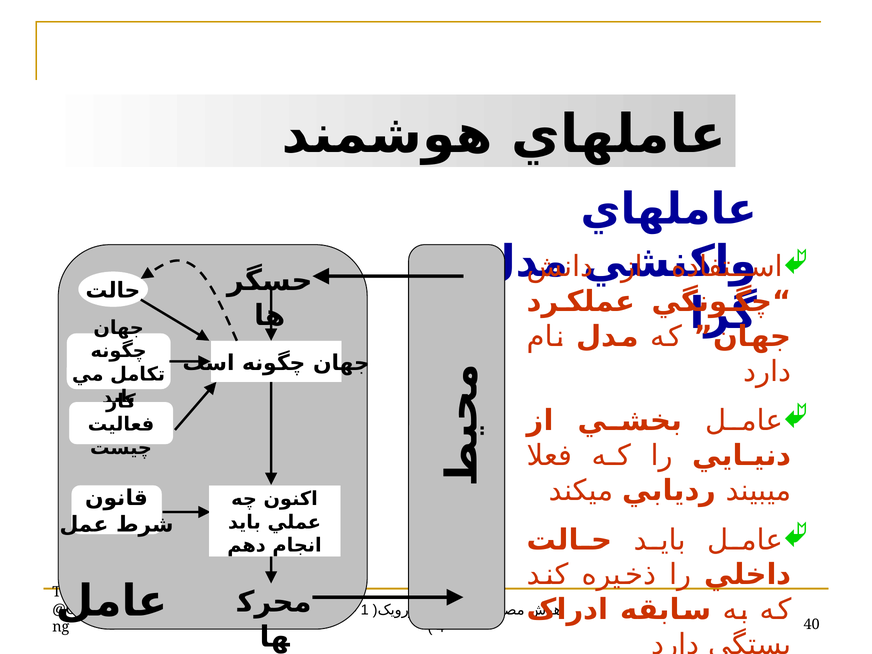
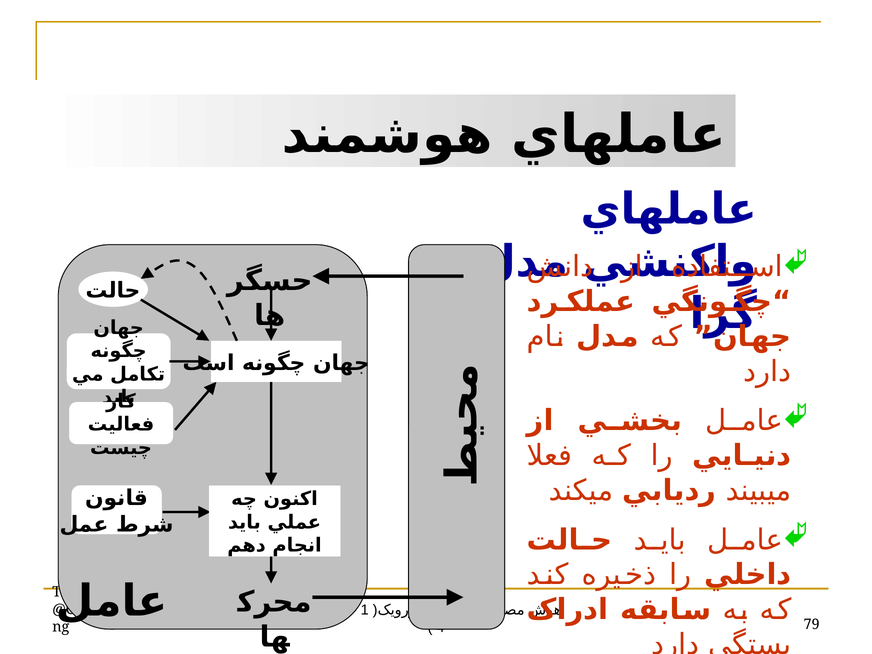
40: 40 -> 79 (812, 625)
